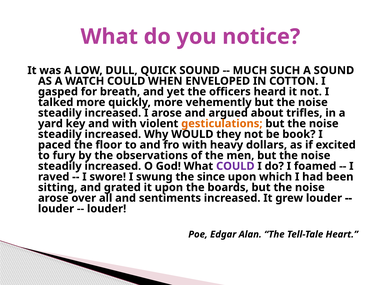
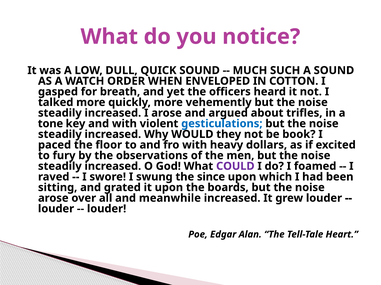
WATCH COULD: COULD -> ORDER (126, 81)
yard: yard -> tone (50, 124)
gesticulations colour: orange -> blue (222, 124)
sentiments: sentiments -> meanwhile (170, 199)
